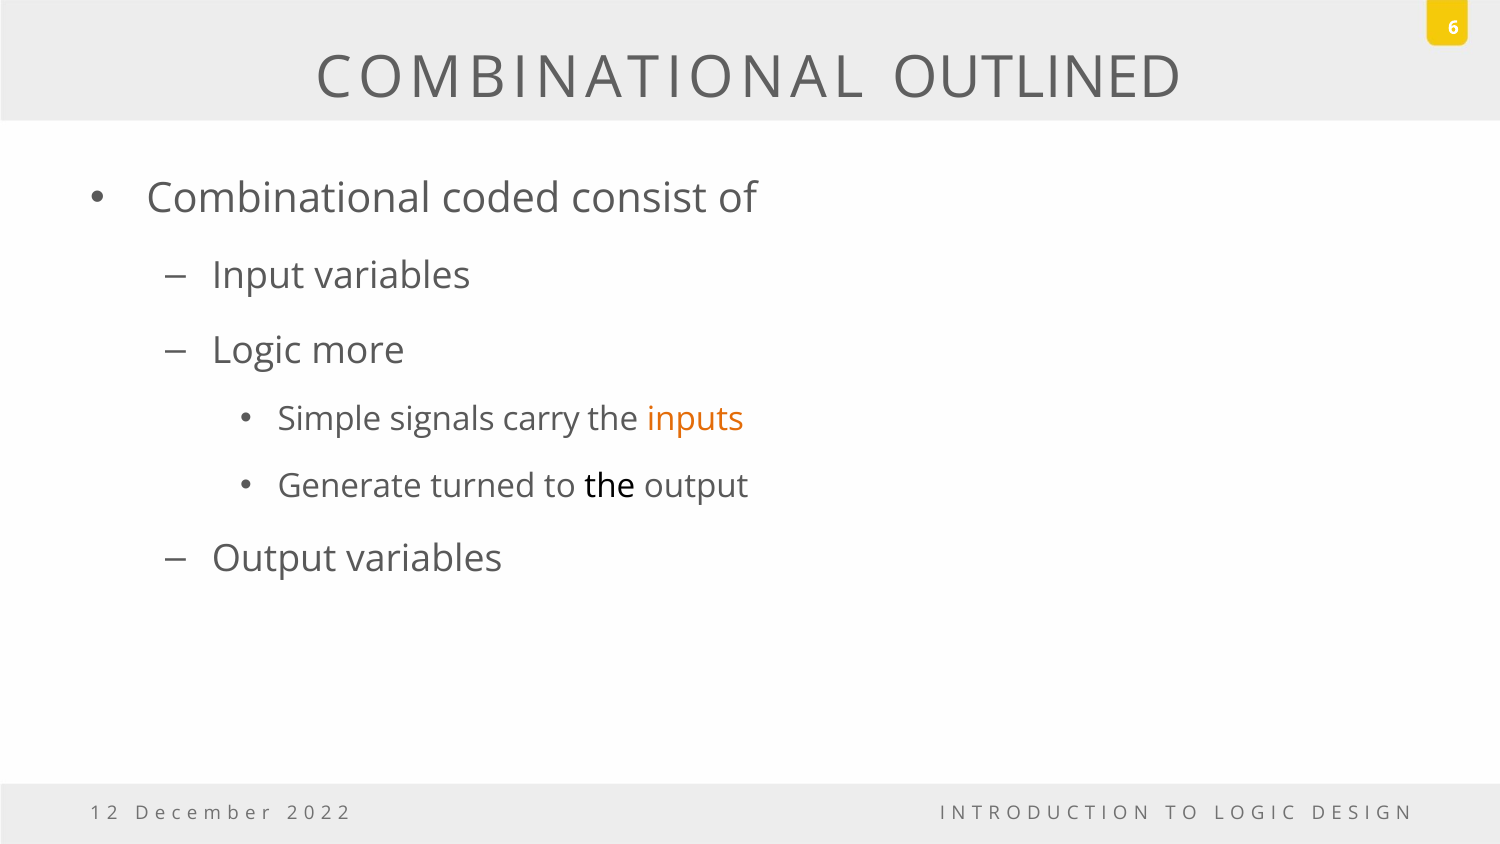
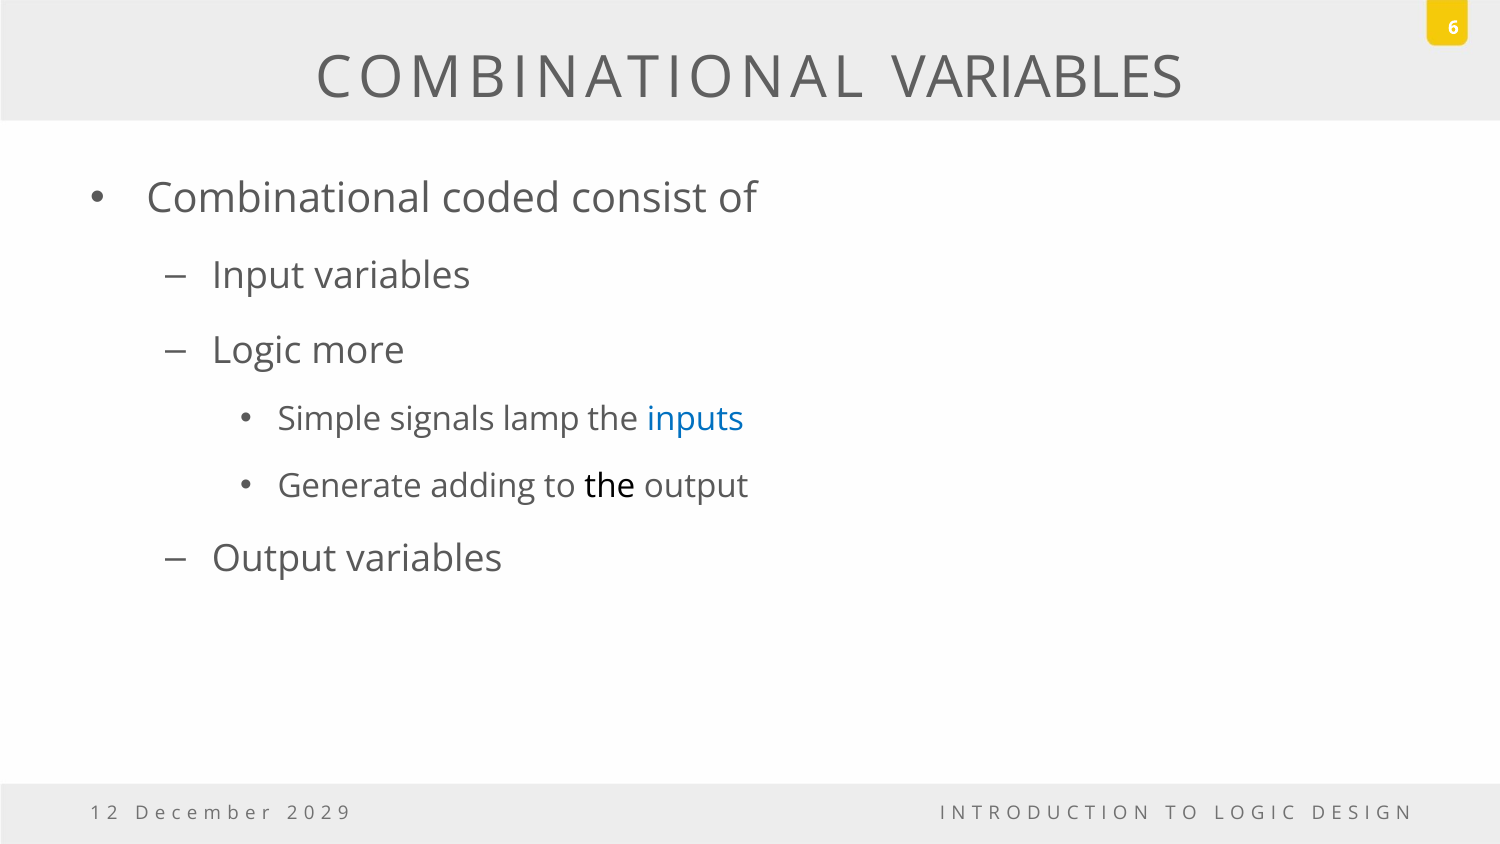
COMBINATIONAL OUTLINED: OUTLINED -> VARIABLES (1038, 78)
carry: carry -> lamp (541, 420)
inputs colour: orange -> blue (695, 420)
turned: turned -> adding (483, 486)
2: 2 -> 9 (343, 813)
